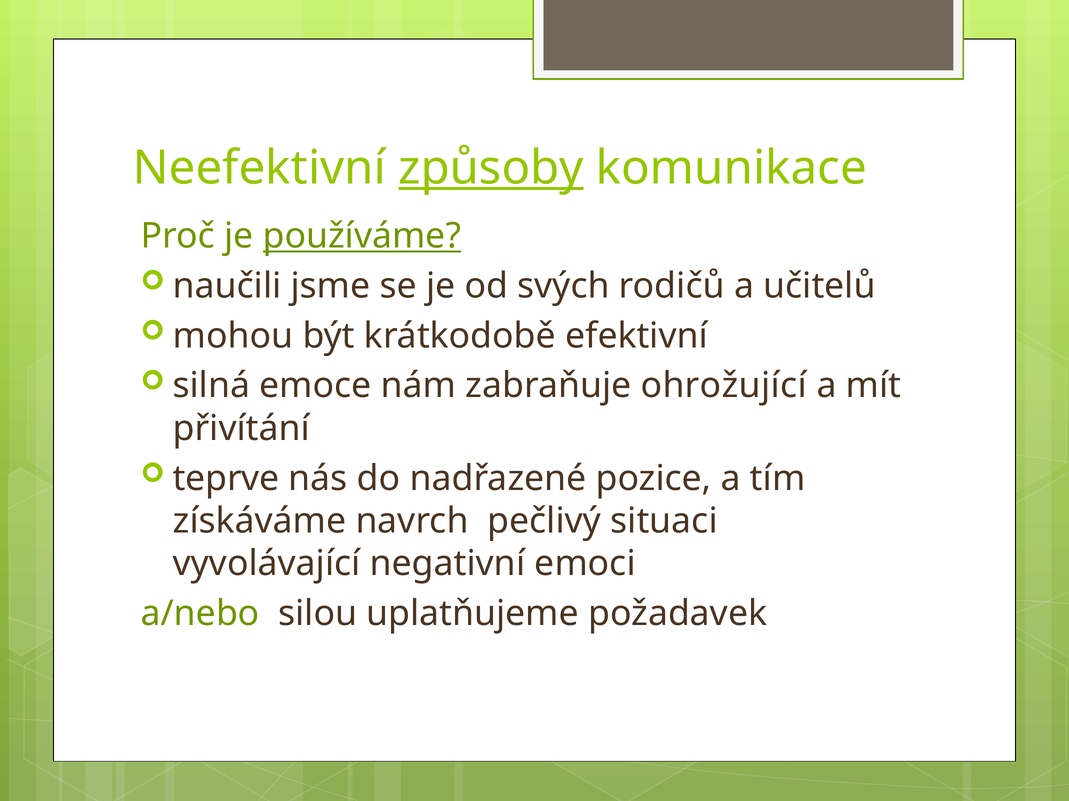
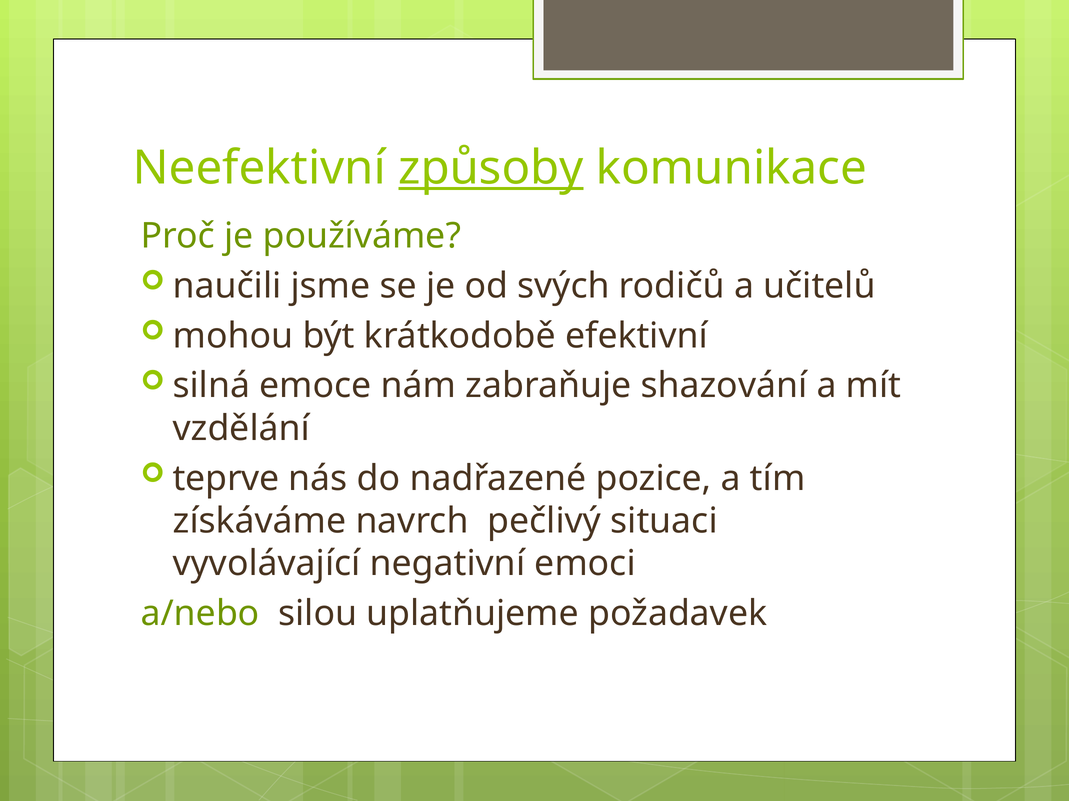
používáme underline: present -> none (362, 236)
ohrožující: ohrožující -> shazování (724, 386)
přivítání: přivítání -> vzdělání (241, 429)
